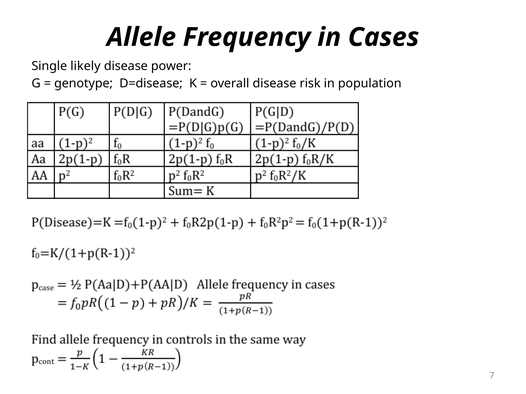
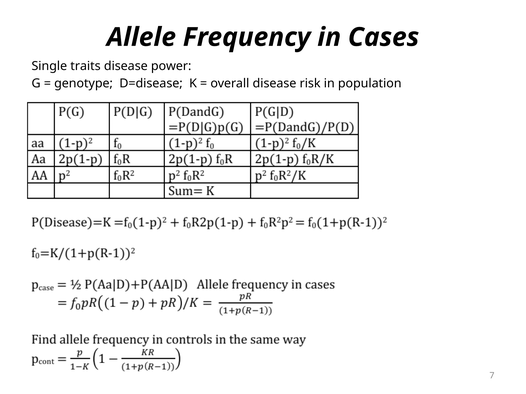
likely: likely -> traits (86, 66)
